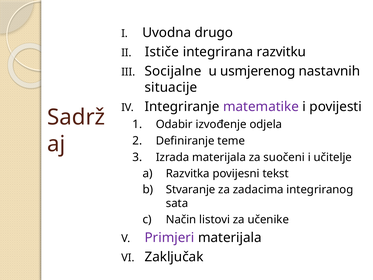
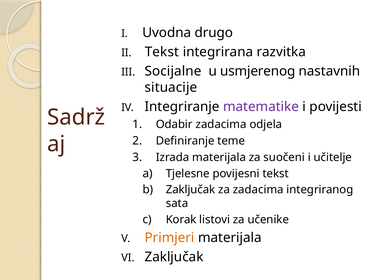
Ističe: Ističe -> Tekst (162, 52)
razvitku: razvitku -> razvitka (281, 52)
Odabir izvođenje: izvođenje -> zadacima (221, 124)
Razvitka: Razvitka -> Tjelesne (188, 173)
Stvaranje: Stvaranje -> Zaključak (191, 190)
Način: Način -> Korak (181, 219)
Primjeri colour: purple -> orange (170, 238)
